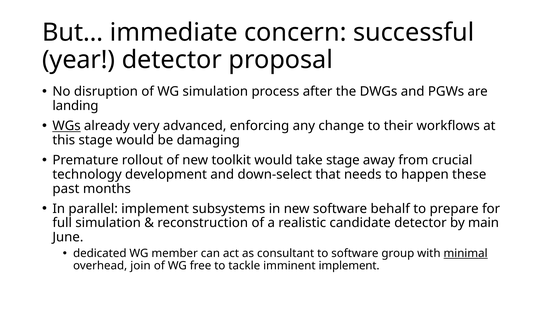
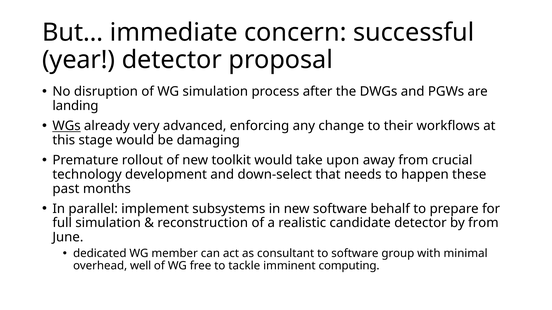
take stage: stage -> upon (343, 160)
by main: main -> from (483, 223)
minimal underline: present -> none (466, 254)
join: join -> well (141, 266)
imminent implement: implement -> computing (349, 266)
